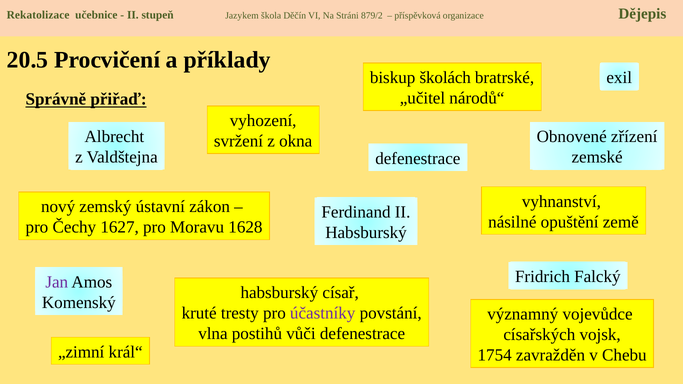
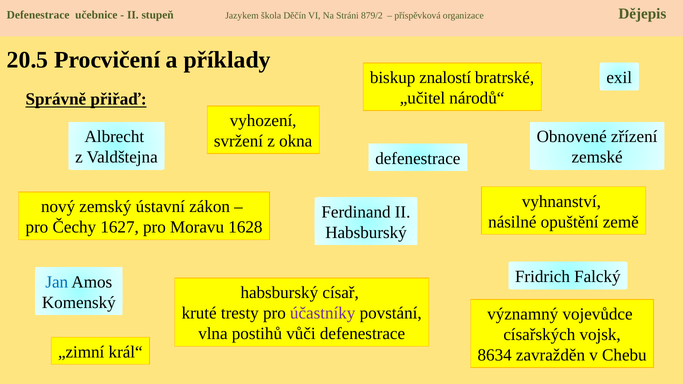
Rekatolizace: Rekatolizace -> Defenestrace (38, 15)
školách: školách -> znalostí (445, 78)
Jan colour: purple -> blue (57, 282)
1754: 1754 -> 8634 (495, 355)
